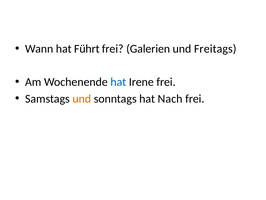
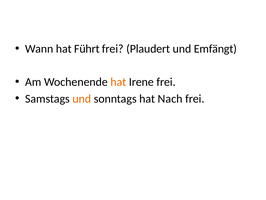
Galerien: Galerien -> Plaudert (148, 49)
Freitags: Freitags -> Emfängt (215, 49)
hat colour: blue -> orange (118, 82)
